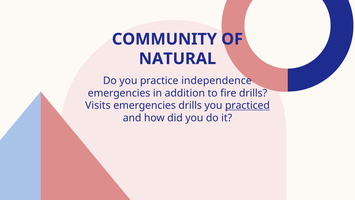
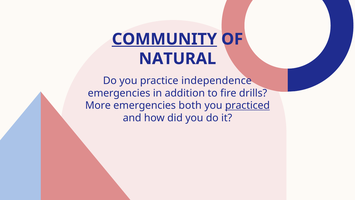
COMMUNITY underline: none -> present (164, 39)
Visits: Visits -> More (98, 105)
emergencies drills: drills -> both (190, 105)
